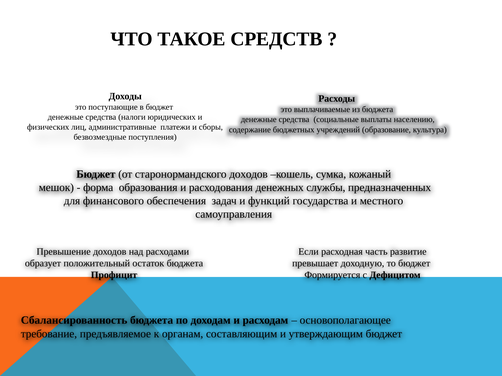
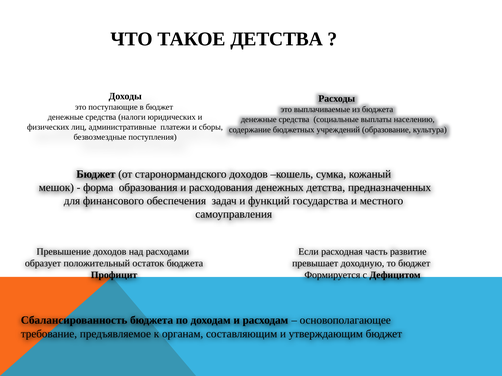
ТАКОЕ СРЕДСТВ: СРЕДСТВ -> ДЕТСТВА (277, 39)
денежных службы: службы -> детства (326, 188)
